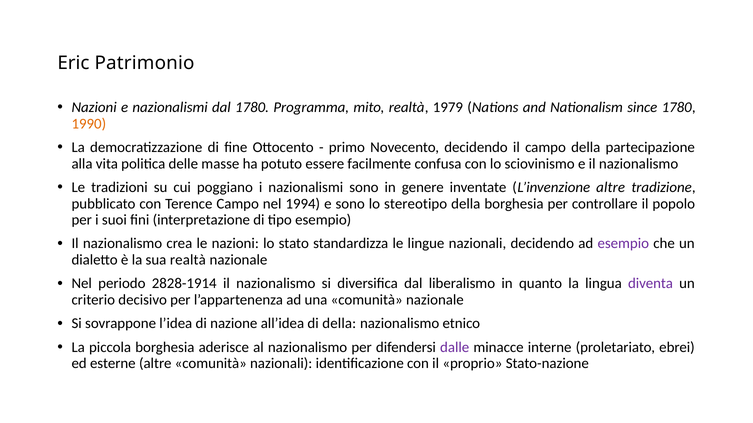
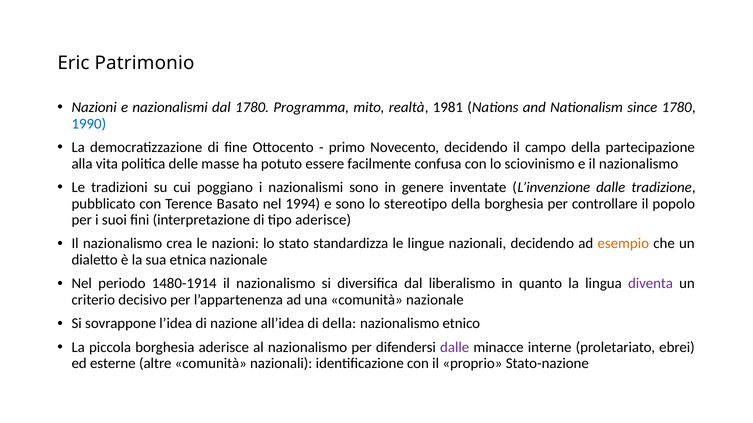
1979: 1979 -> 1981 (448, 108)
1990 colour: orange -> blue (89, 124)
L’invenzione altre: altre -> dalle (611, 188)
Terence Campo: Campo -> Basato (238, 204)
tipo esempio: esempio -> aderisce (323, 220)
esempio colour: purple -> orange (623, 244)
sua realtà: realtà -> etnica (188, 260)
2828-1914: 2828-1914 -> 1480-1914 (184, 284)
